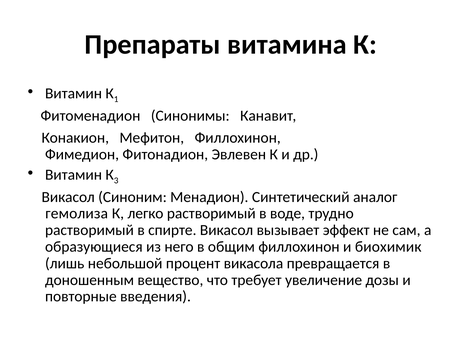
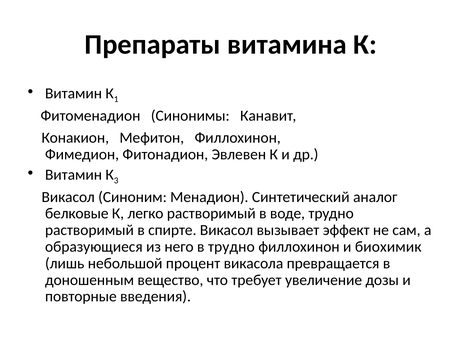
гемолиза: гемолиза -> белковые (77, 214)
в общим: общим -> трудно (231, 247)
